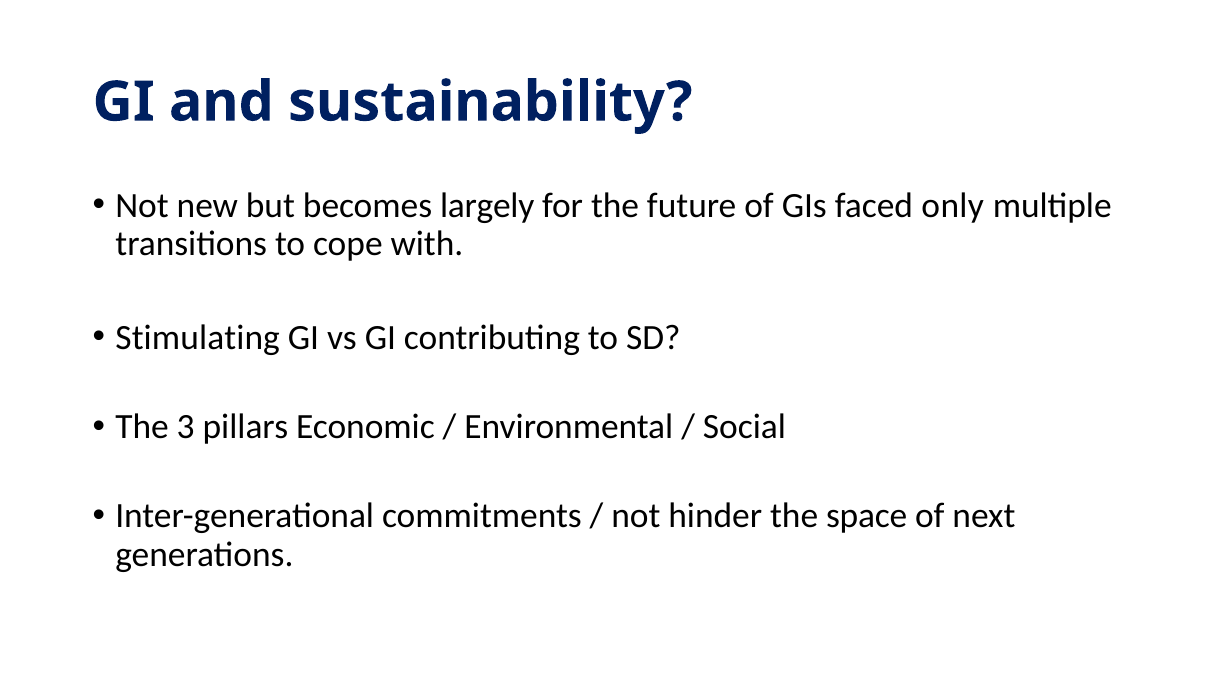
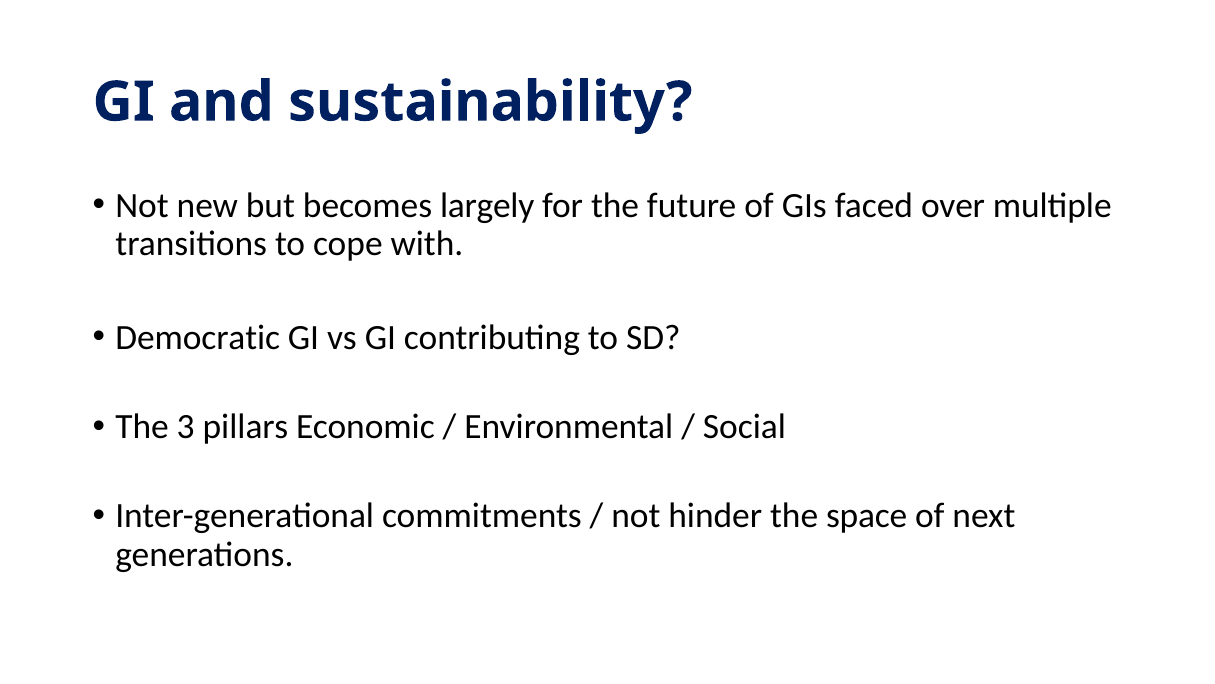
only: only -> over (953, 205)
Stimulating: Stimulating -> Democratic (198, 337)
